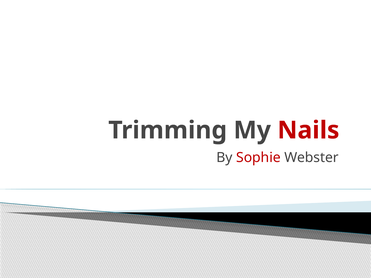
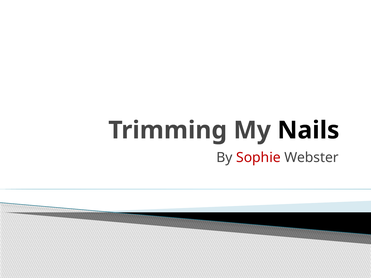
Nails colour: red -> black (308, 130)
